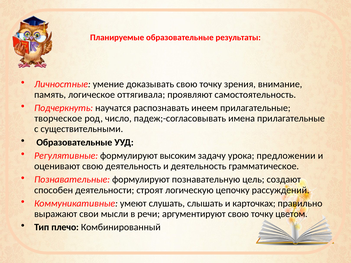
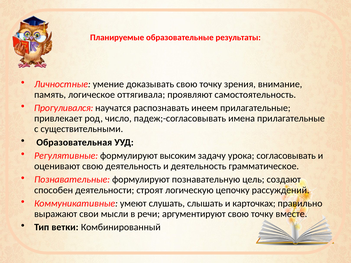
Подчеркнуть: Подчеркнуть -> Прогуливался (64, 108)
творческое: творческое -> привлекает (58, 119)
Образовательные: Образовательные -> Образовательная (74, 142)
предложении: предложении -> согласовывать (286, 156)
цветом: цветом -> вместе (291, 214)
плечо: плечо -> ветки (65, 227)
